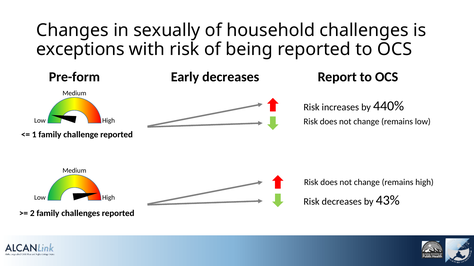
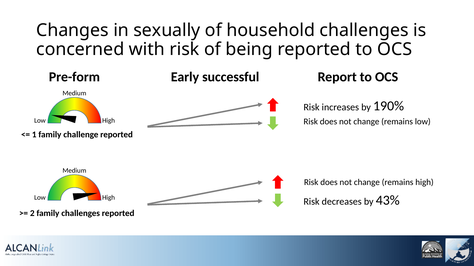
exceptions: exceptions -> concerned (80, 49)
Early decreases: decreases -> successful (231, 77)
440%: 440% -> 190% (389, 106)
